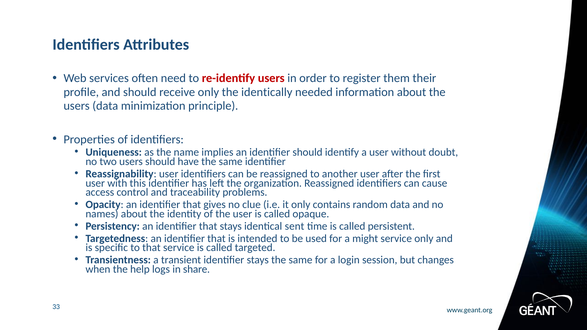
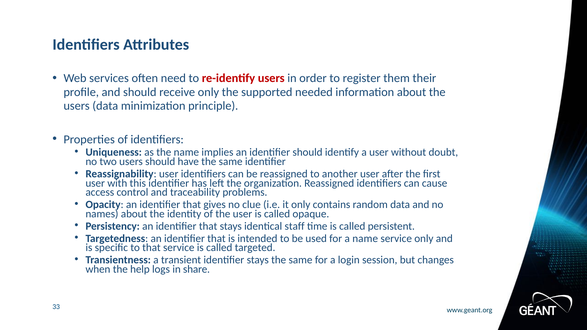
identically: identically -> supported (267, 92)
sent: sent -> staff (295, 226)
a might: might -> name (365, 239)
